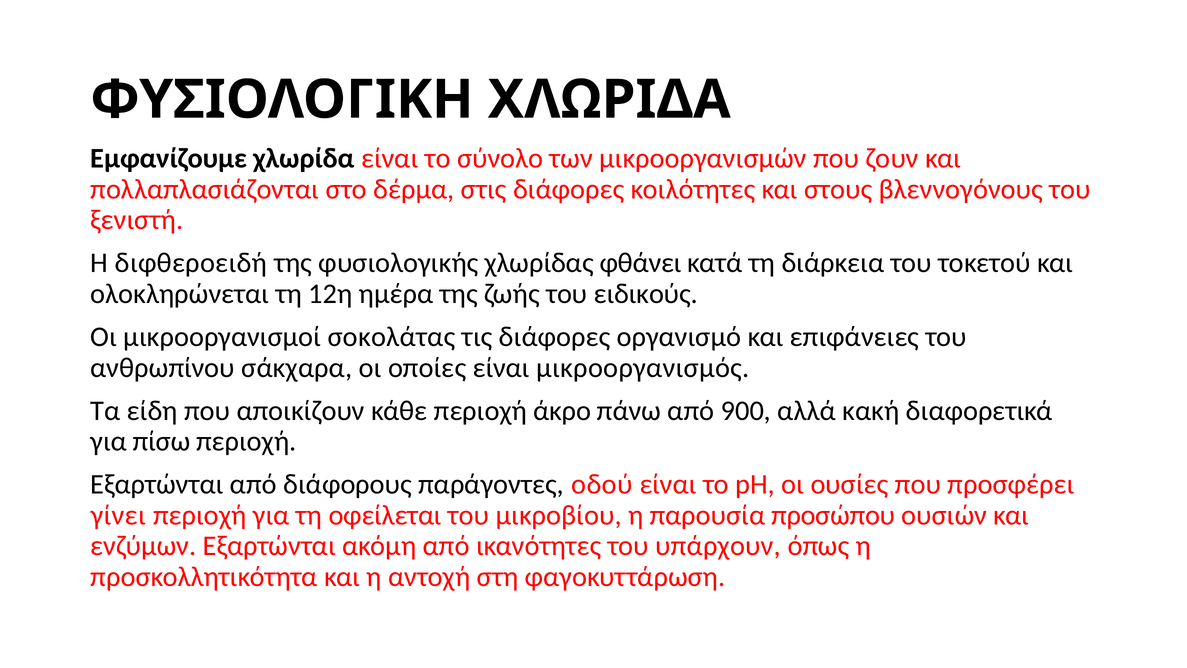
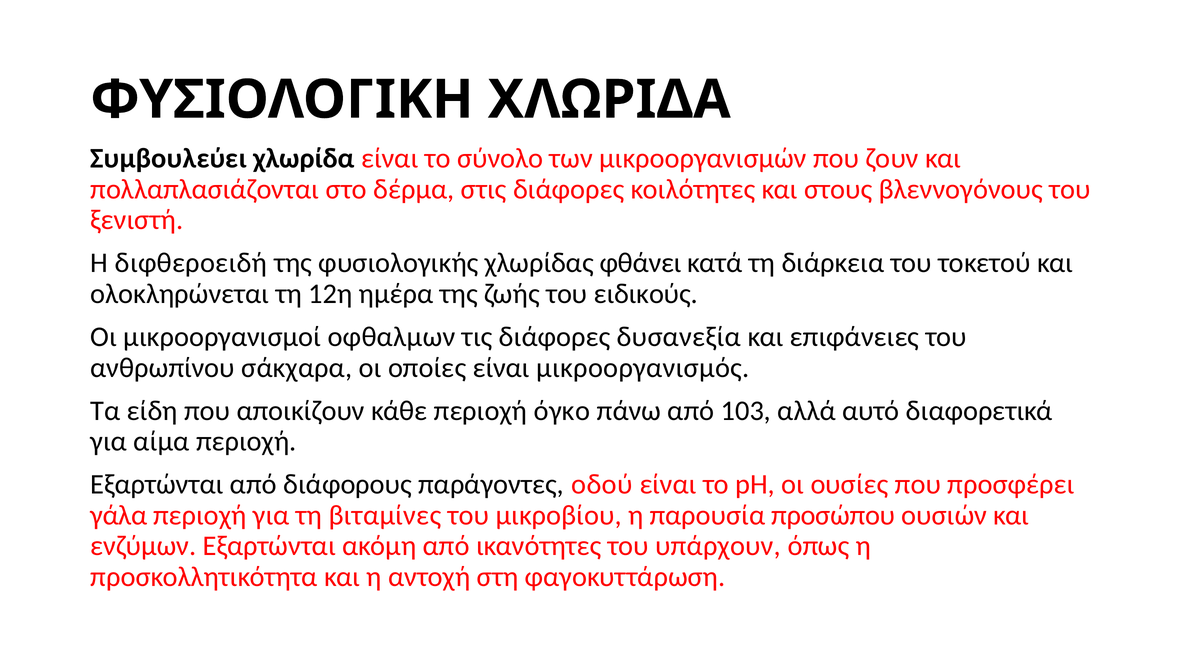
Εμφανίζουμε: Εμφανίζουμε -> Συμβουλεύει (169, 159)
σοκολάτας: σοκολάτας -> οφθαλμων (391, 337)
οργανισμό: οργανισμό -> δυσανεξία (679, 337)
άκρο: άκρο -> όγκο (562, 411)
900: 900 -> 103 (746, 411)
κακή: κακή -> αυτό (871, 411)
πίσω: πίσω -> αίμα (161, 441)
γίνει: γίνει -> γάλα (119, 515)
οφείλεται: οφείλεται -> βιταμίνες (385, 515)
